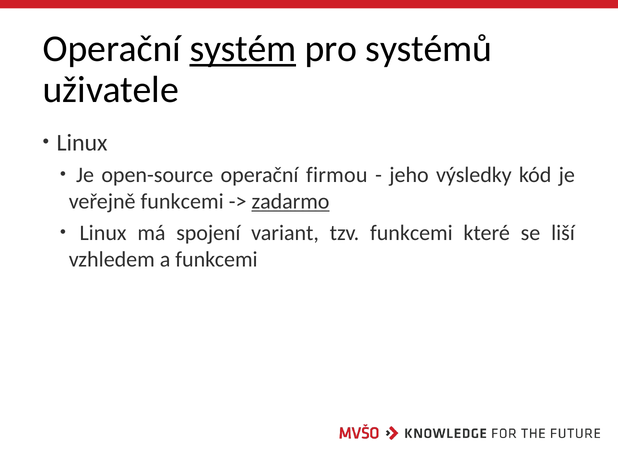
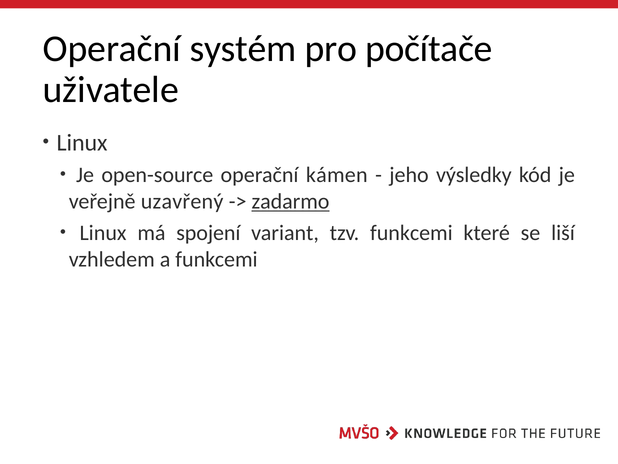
systém underline: present -> none (243, 49)
systémů: systémů -> počítače (429, 49)
firmou: firmou -> kámen (337, 175)
veřejně funkcemi: funkcemi -> uzavřený (182, 201)
